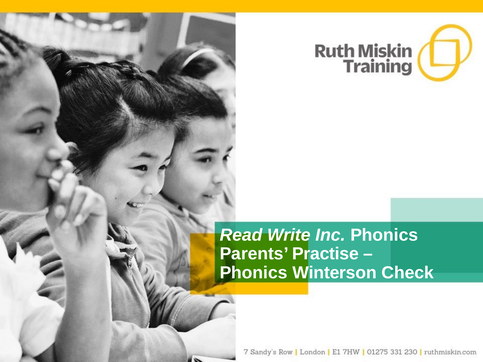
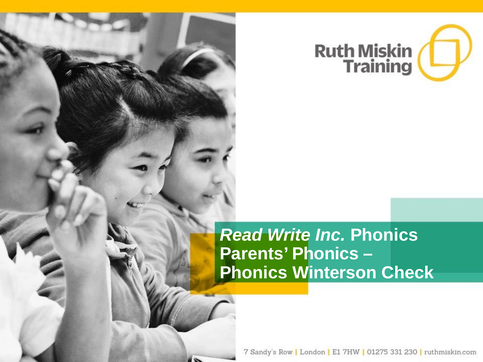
Parents Practise: Practise -> Phonics (325, 254)
